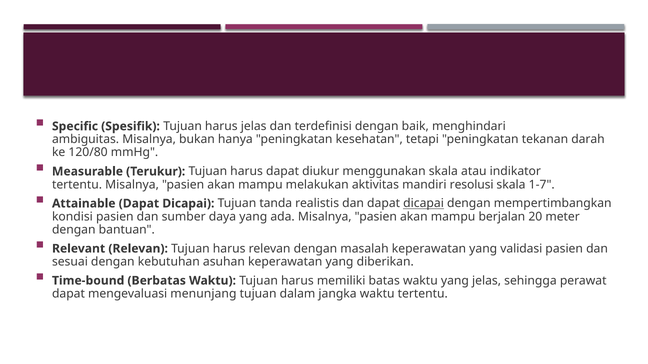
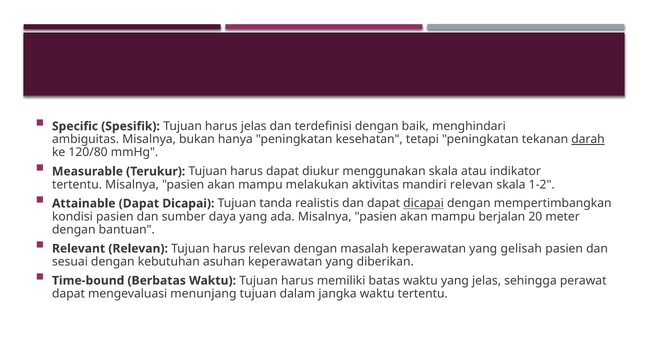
darah underline: none -> present (588, 140)
mandiri resolusi: resolusi -> relevan (472, 185)
1-7: 1-7 -> 1-2 (542, 185)
validasi: validasi -> gelisah (521, 249)
